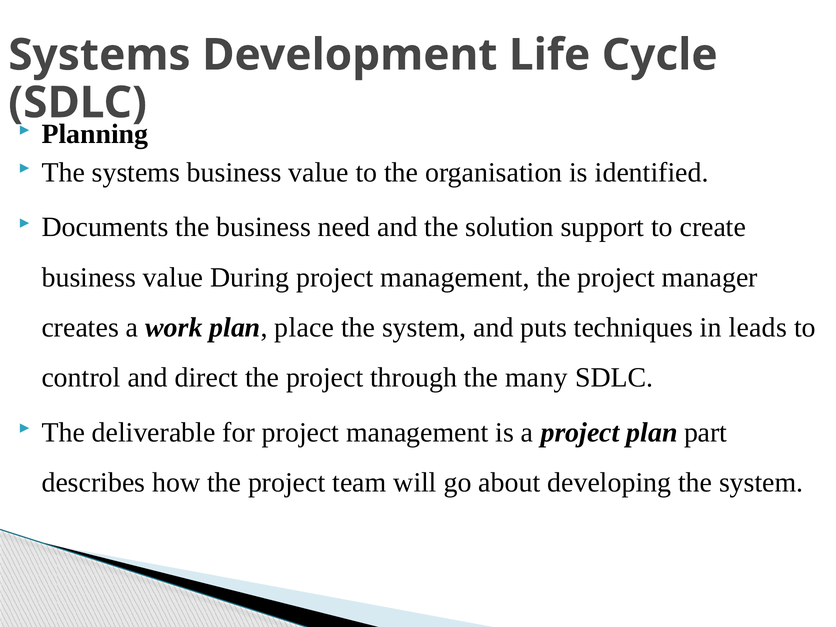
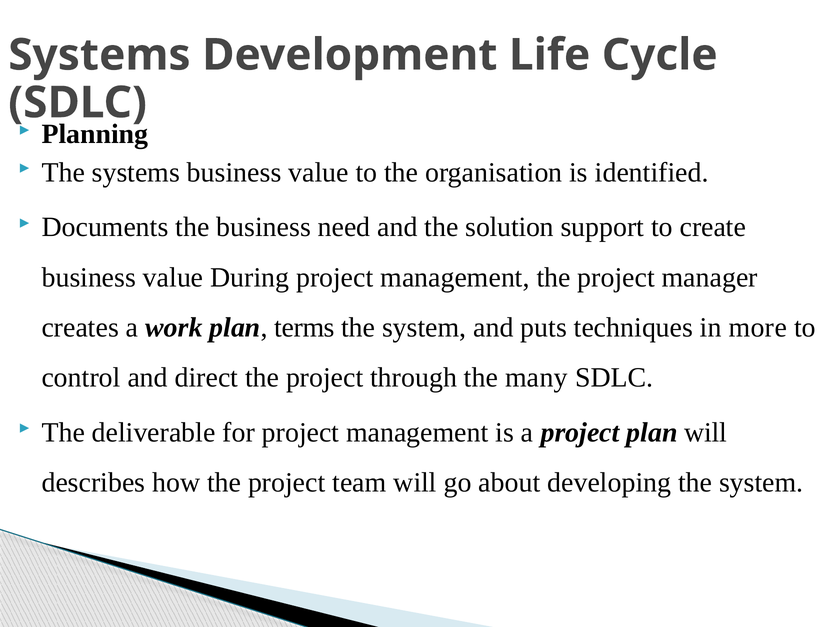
place: place -> terms (304, 327)
leads: leads -> more (758, 327)
plan part: part -> will (706, 432)
